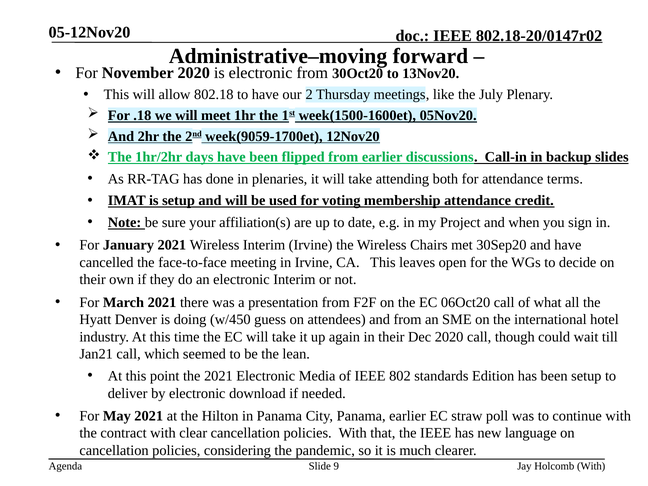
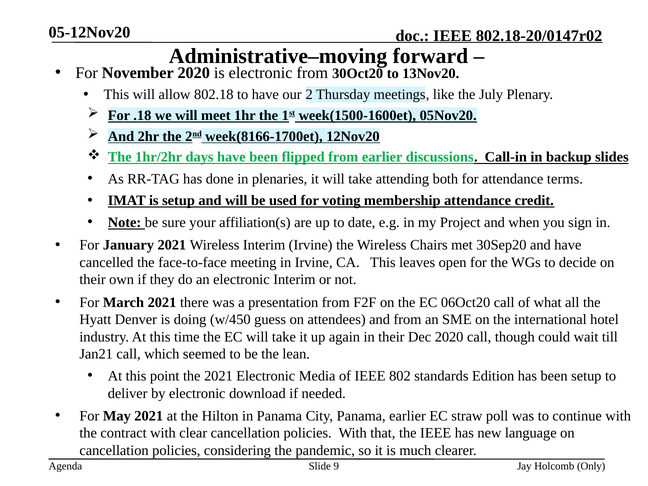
week(9059-1700et: week(9059-1700et -> week(8166-1700et (264, 136)
Holcomb With: With -> Only (591, 466)
